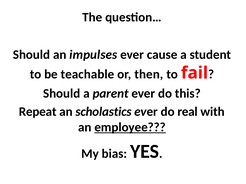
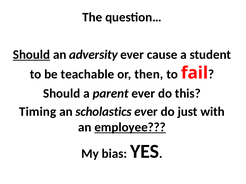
Should underline: none -> present (31, 55)
impulses: impulses -> adversity (93, 55)
Repeat: Repeat -> Timing (38, 112)
real: real -> just (188, 112)
